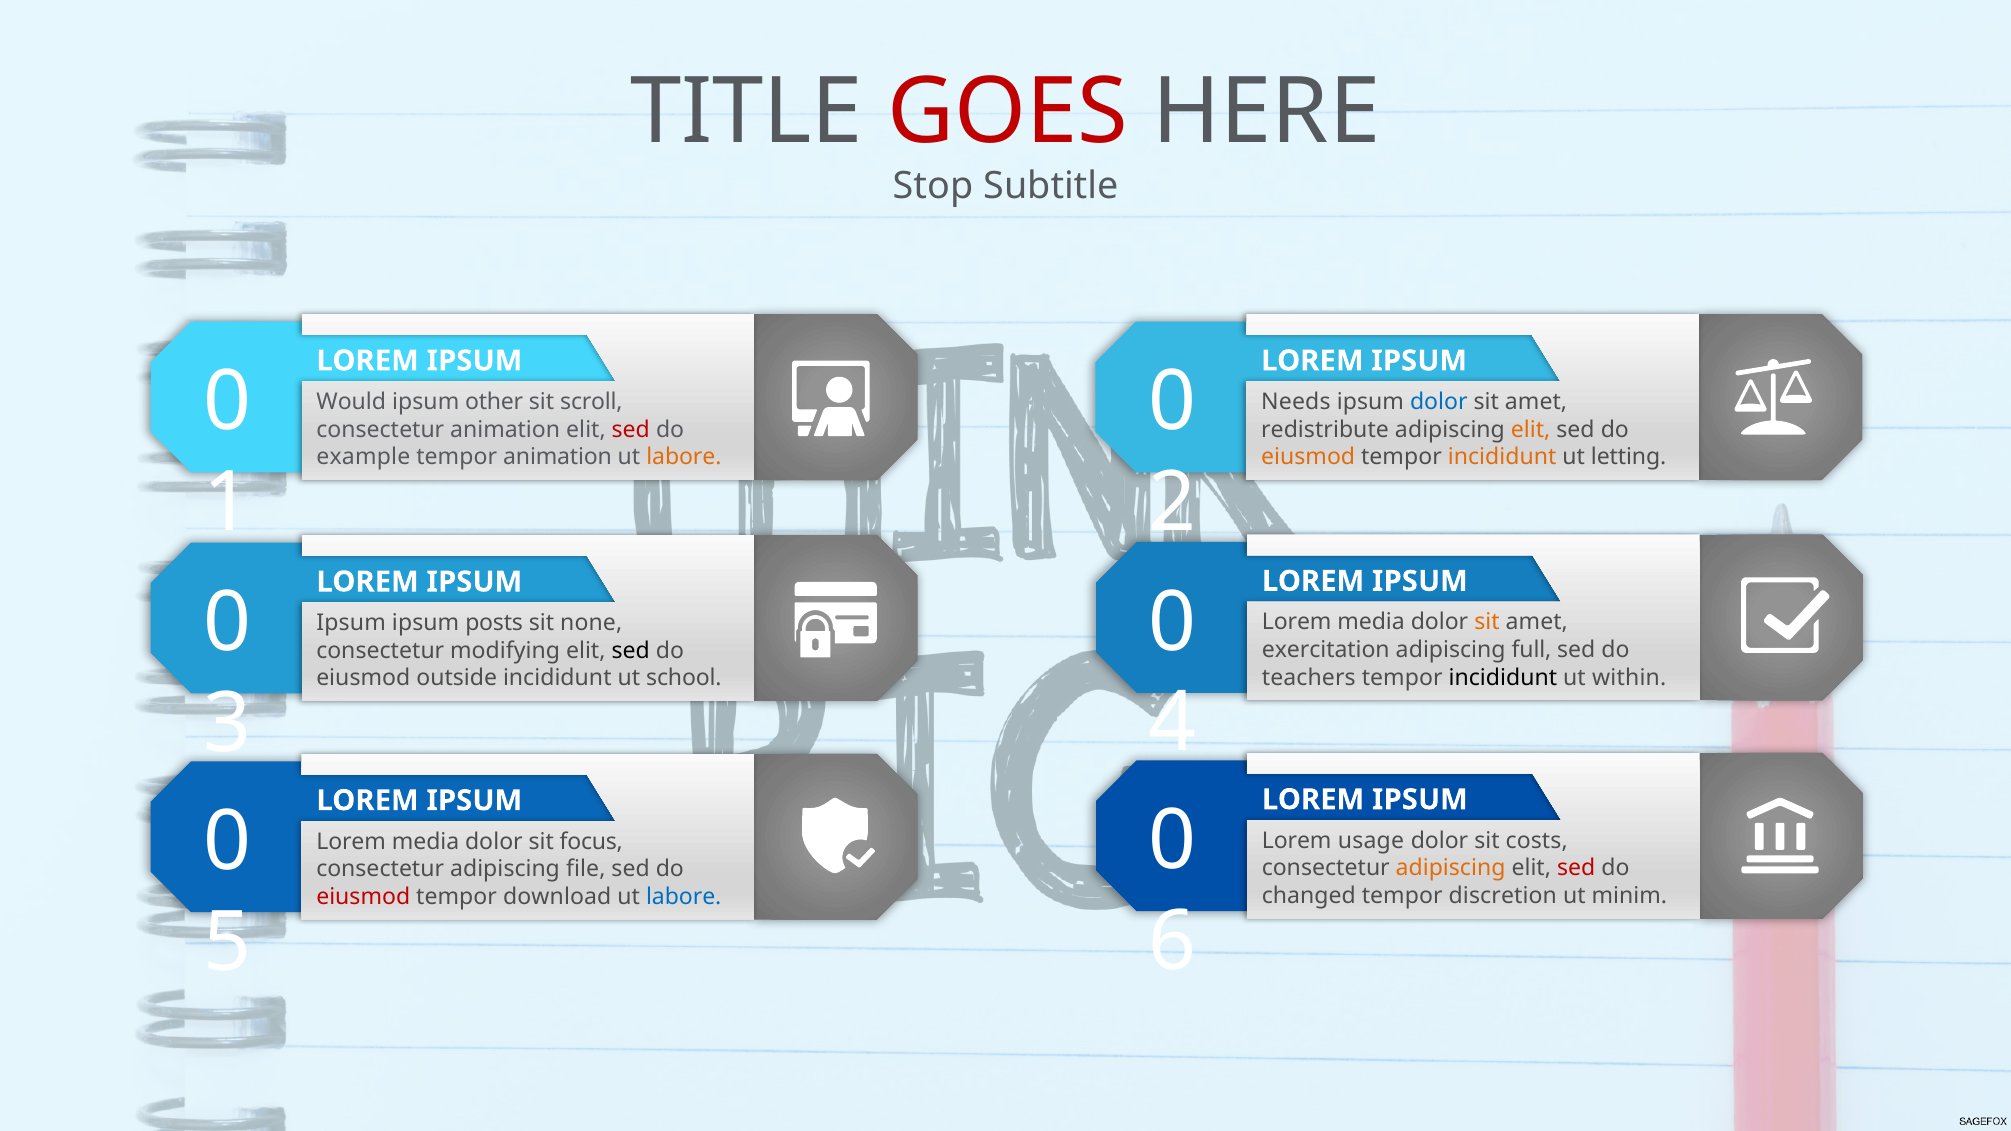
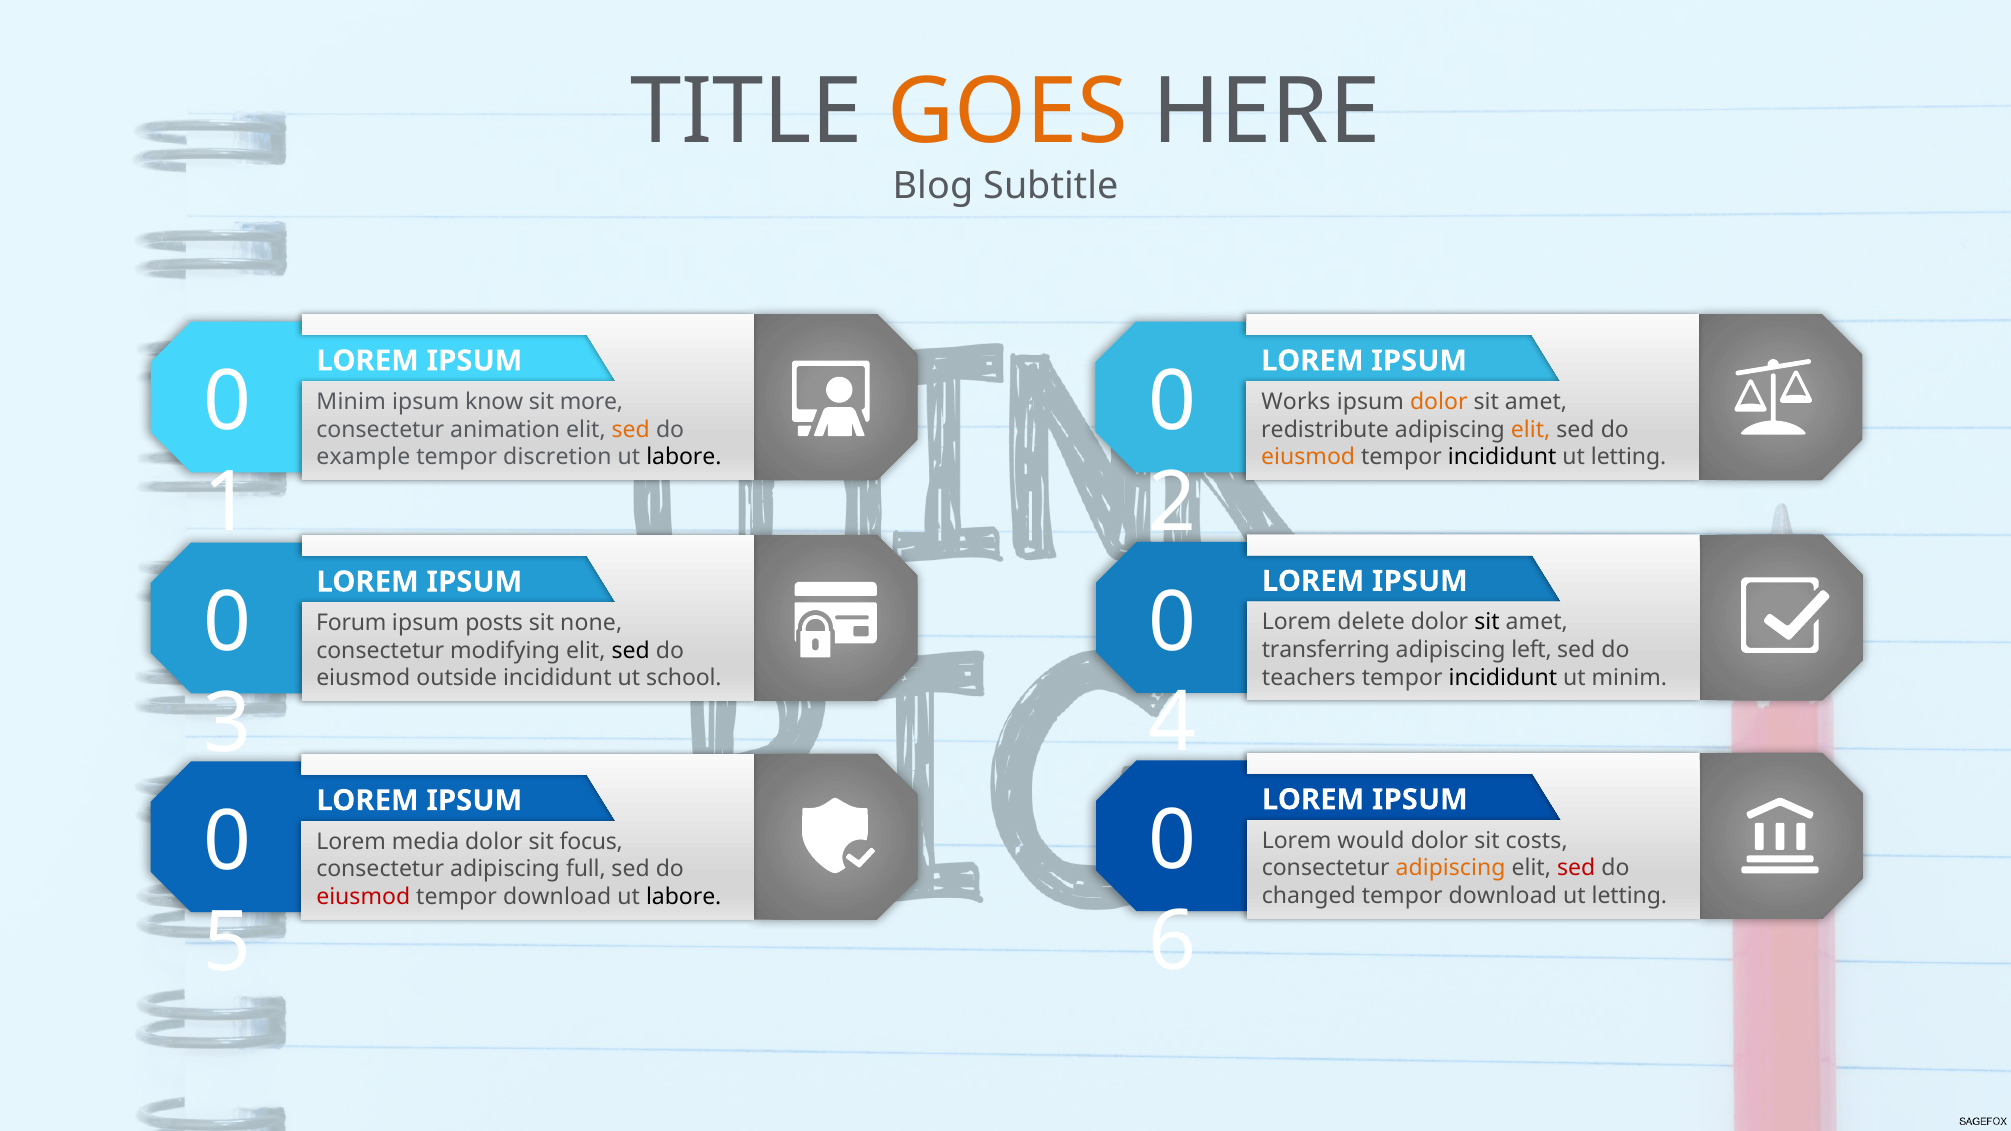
GOES colour: red -> orange (1008, 112)
Stop: Stop -> Blog (933, 186)
Would: Would -> Minim (351, 402)
other: other -> know (494, 402)
scroll: scroll -> more (591, 402)
Needs: Needs -> Works (1296, 402)
dolor colour: blue -> orange (1439, 402)
sed colour: red -> orange (631, 429)
tempor animation: animation -> discretion (557, 457)
labore colour: orange -> black (684, 457)
incididunt colour: orange -> black (1502, 457)
media: media -> delete (1371, 622)
sit colour: orange -> black (1487, 622)
Ipsum: Ipsum -> Forum (351, 623)
exercitation: exercitation -> transferring (1326, 650)
full: full -> left (1532, 650)
ut within: within -> minim (1629, 678)
usage: usage -> would (1371, 841)
file: file -> full (586, 869)
discretion: discretion -> download (1503, 896)
minim: minim -> letting (1629, 896)
labore colour: blue -> black (684, 897)
